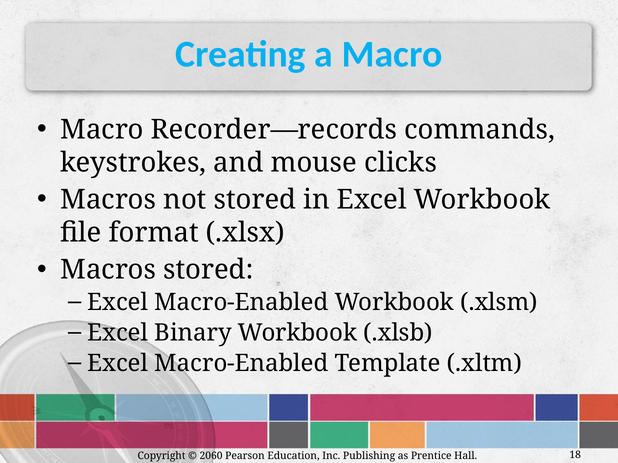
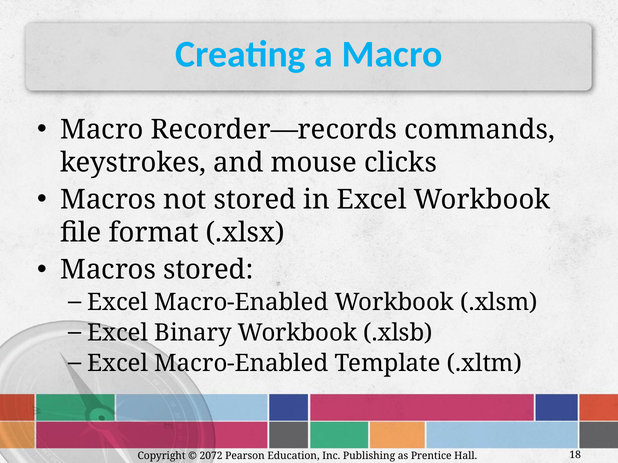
2060: 2060 -> 2072 (211, 456)
